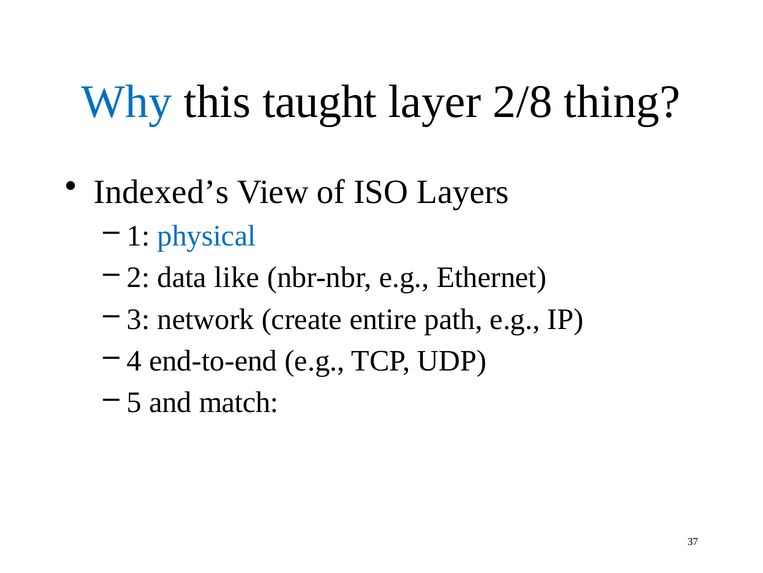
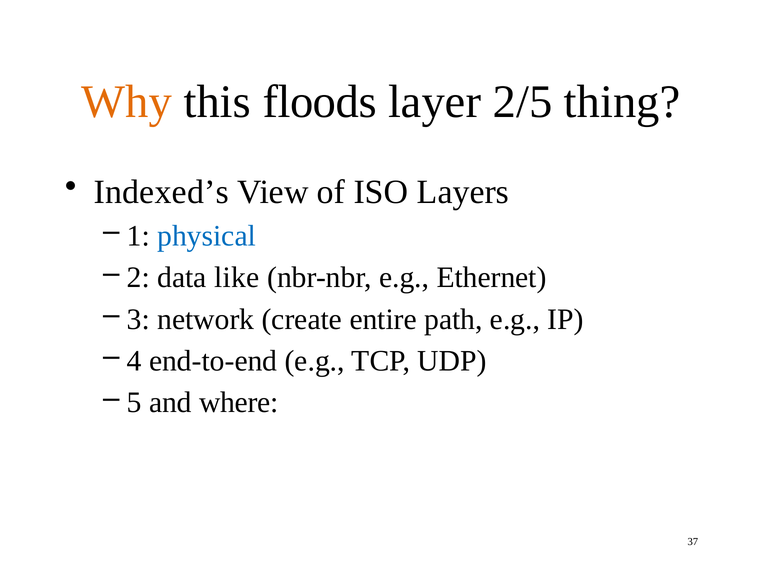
Why colour: blue -> orange (127, 102)
taught: taught -> floods (320, 102)
2/8: 2/8 -> 2/5 (523, 102)
match: match -> where (239, 402)
